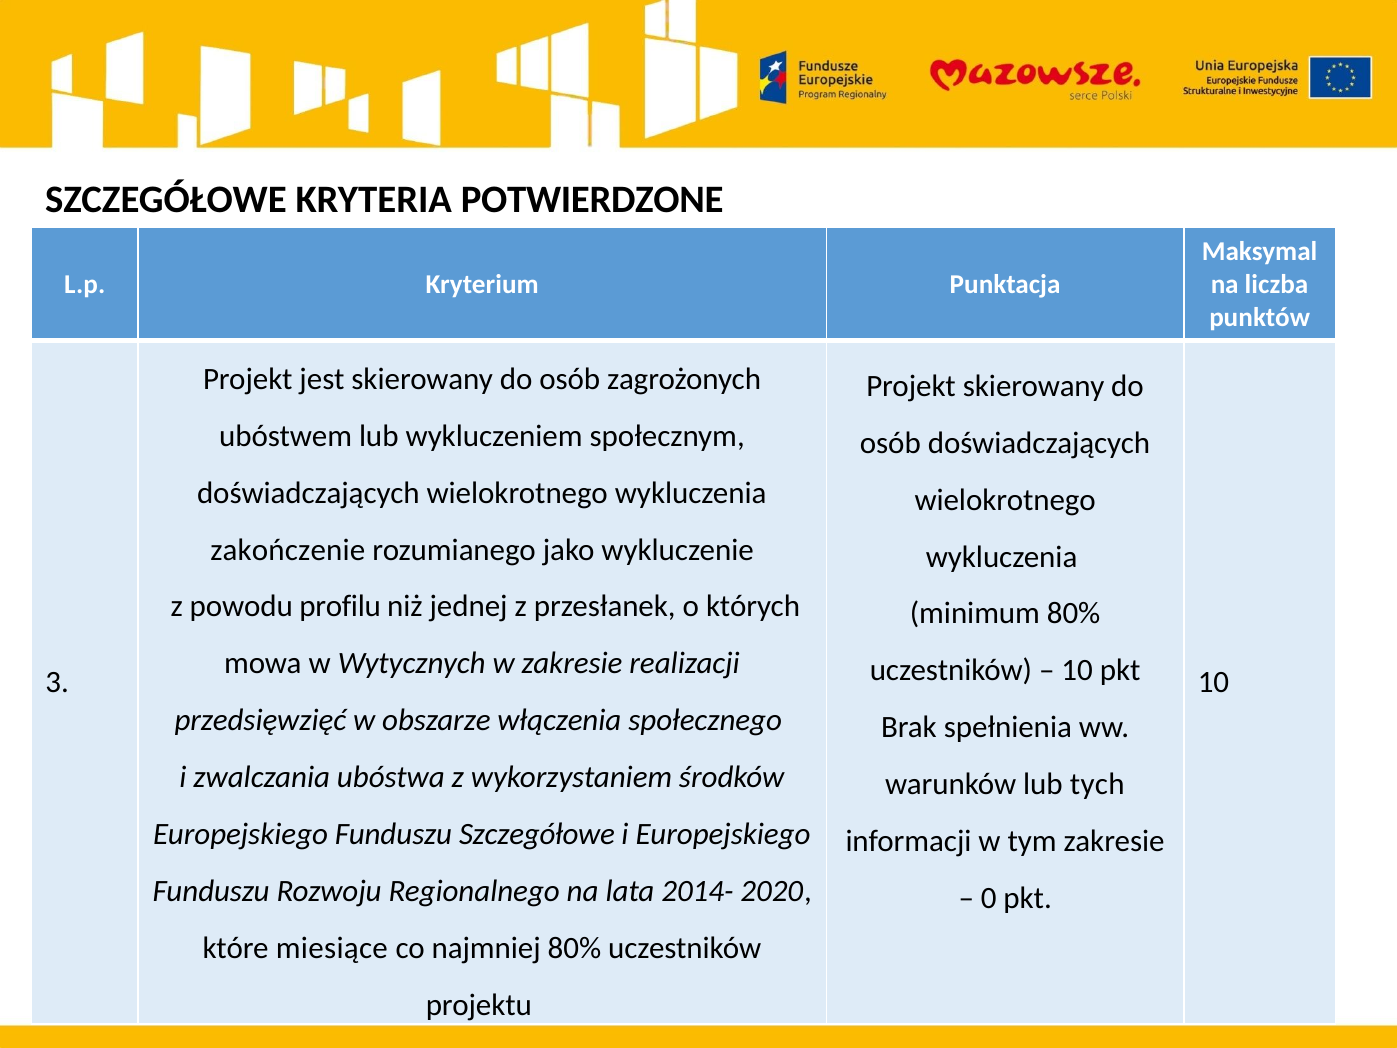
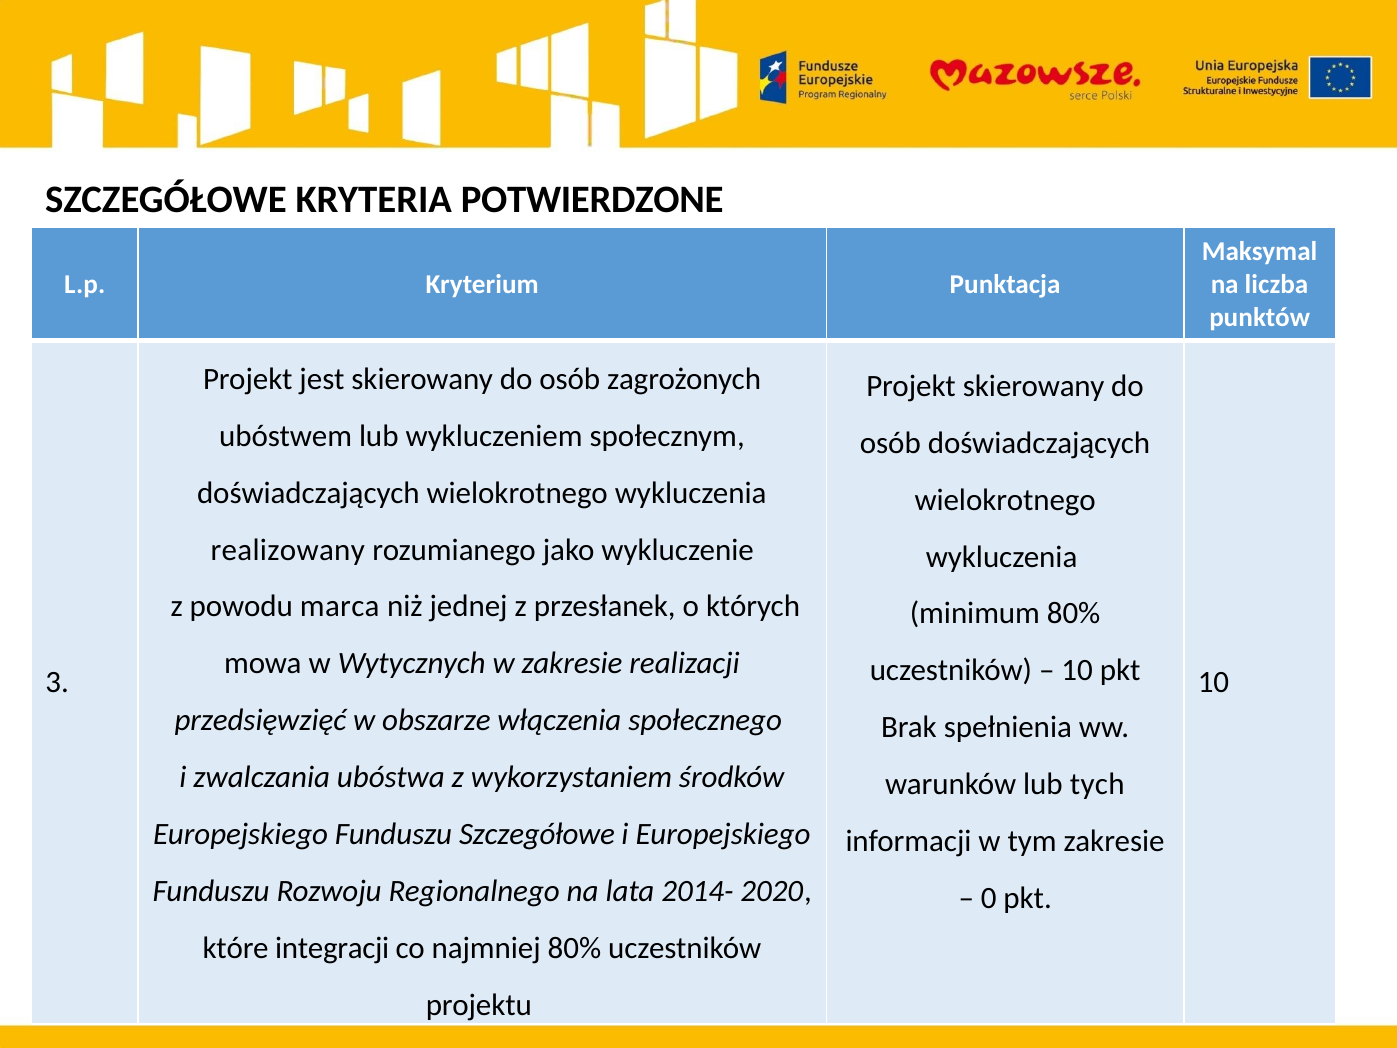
zakończenie: zakończenie -> realizowany (288, 550)
profilu: profilu -> marca (340, 607)
miesiące: miesiące -> integracji (332, 948)
